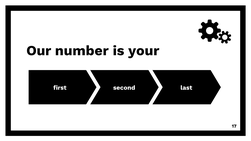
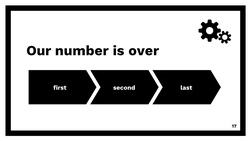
your: your -> over (144, 51)
